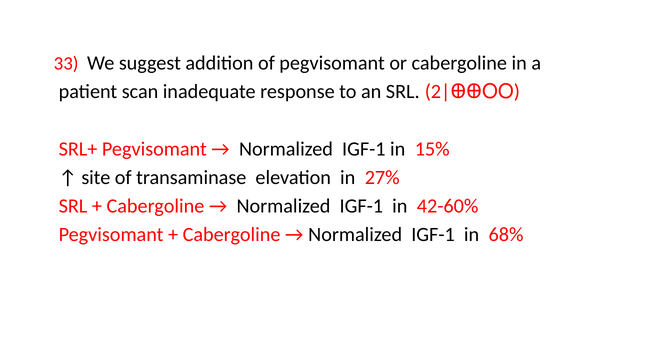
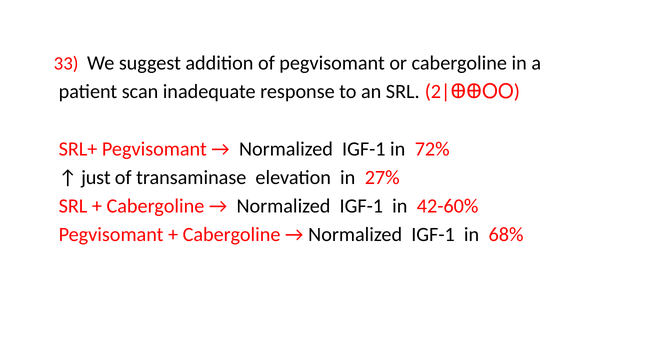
15%: 15% -> 72% (432, 149)
site: site -> just (96, 178)
